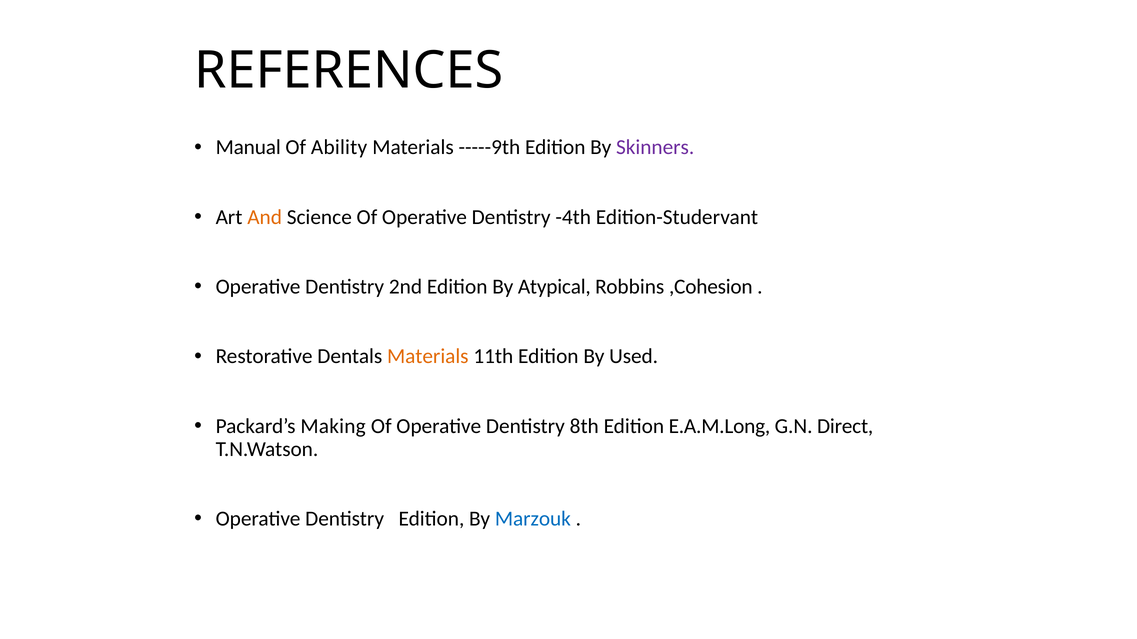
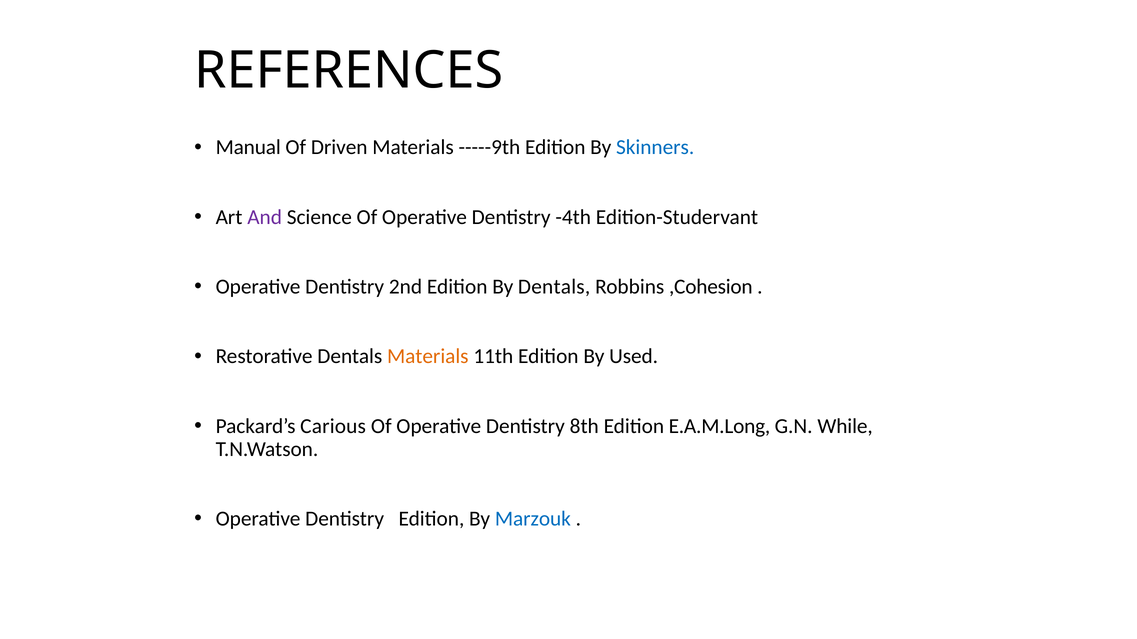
Ability: Ability -> Driven (339, 147)
Skinners colour: purple -> blue (655, 147)
And colour: orange -> purple (265, 217)
By Atypical: Atypical -> Dentals (554, 287)
Making: Making -> Carious (333, 426)
Direct: Direct -> While (845, 426)
